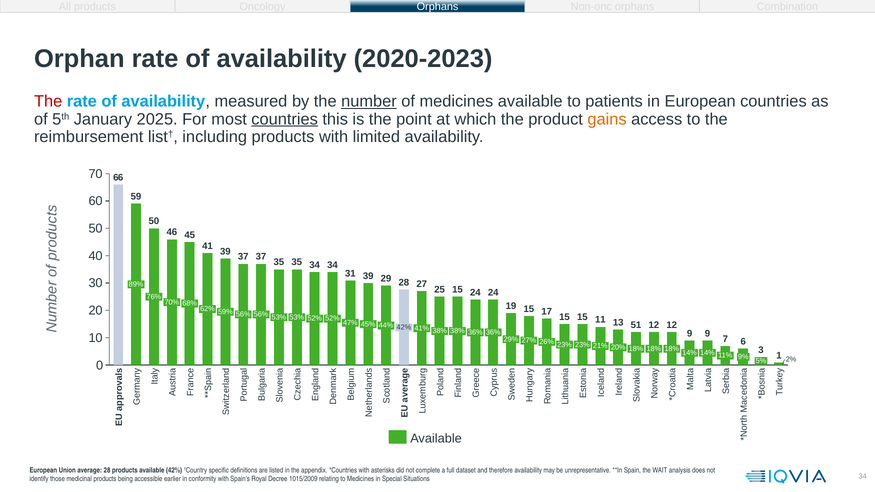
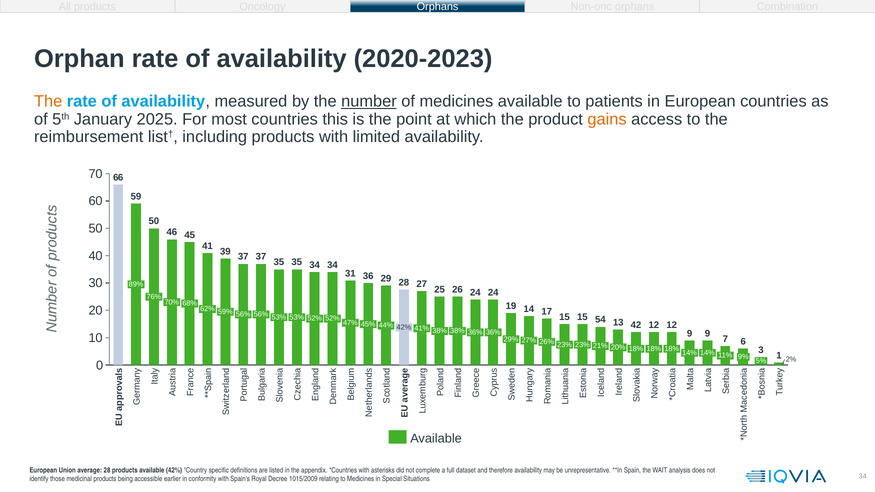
The colour: red -> orange (48, 101)
countries underline: present -> none (285, 119)
31 39: 39 -> 36 (368, 276)
25 15: 15 -> 26 (457, 290)
19 15: 15 -> 14 (529, 309)
11: 11 -> 54 (600, 320)
51: 51 -> 42 (636, 325)
